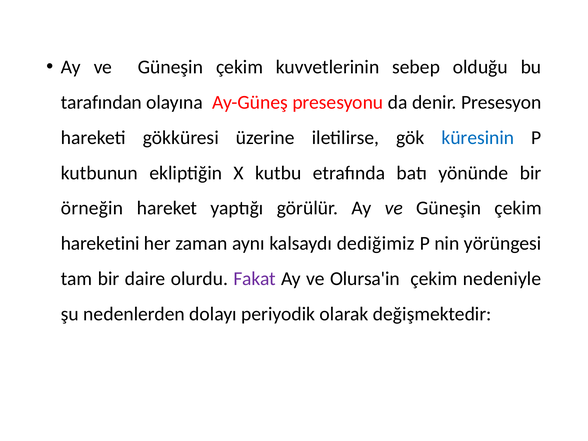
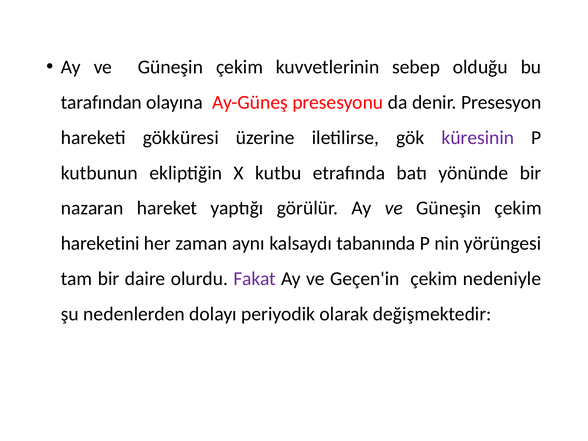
küresinin colour: blue -> purple (478, 138)
örneğin: örneğin -> nazaran (92, 208)
dediğimiz: dediğimiz -> tabanında (376, 243)
Olursa'in: Olursa'in -> Geçen'in (365, 279)
